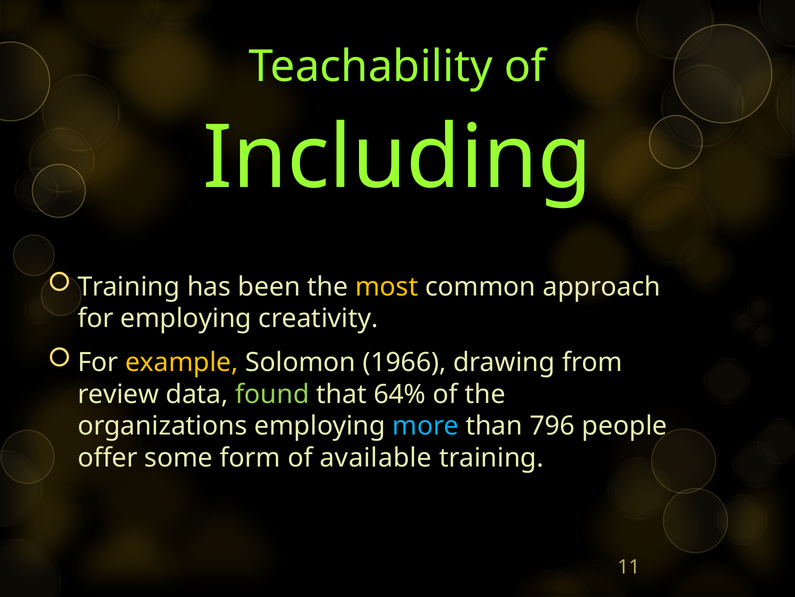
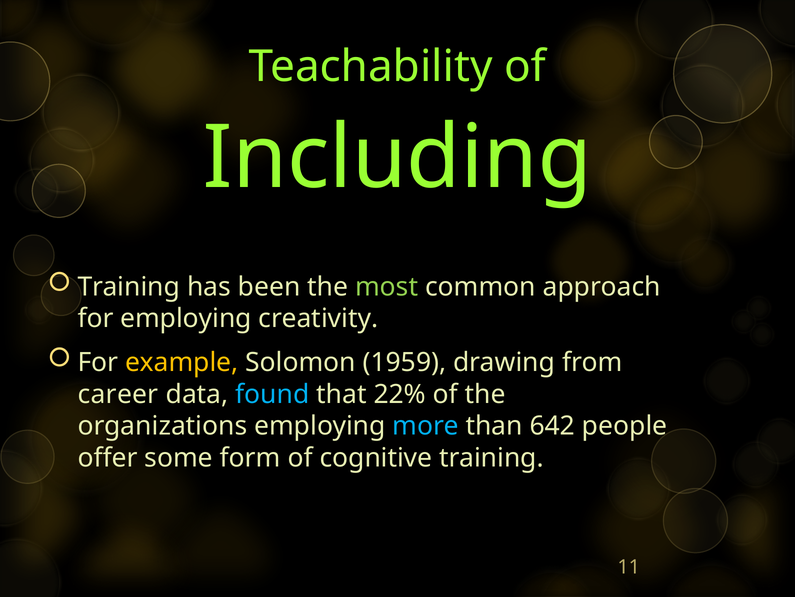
most colour: yellow -> light green (387, 286)
1966: 1966 -> 1959 (405, 362)
review: review -> career (118, 394)
found colour: light green -> light blue (272, 394)
64%: 64% -> 22% (400, 394)
796: 796 -> 642 (552, 426)
available: available -> cognitive (376, 457)
